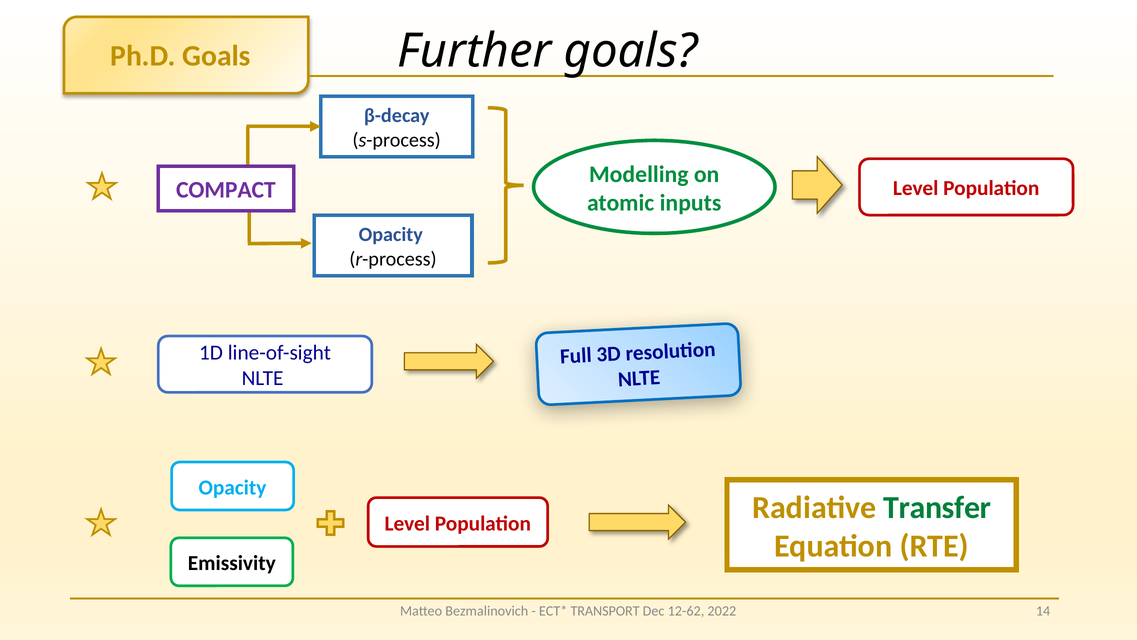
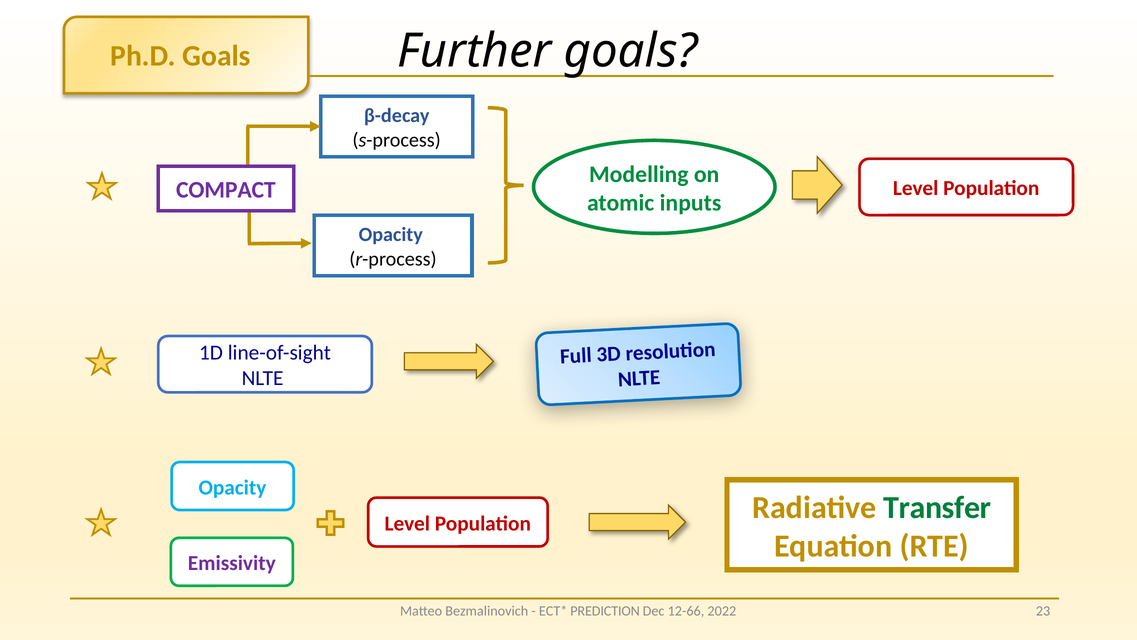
Emissivity colour: black -> purple (232, 563)
TRANSPORT: TRANSPORT -> PREDICTION (605, 611)
12-62: 12-62 -> 12-66 (686, 611)
14: 14 -> 23 (1043, 611)
